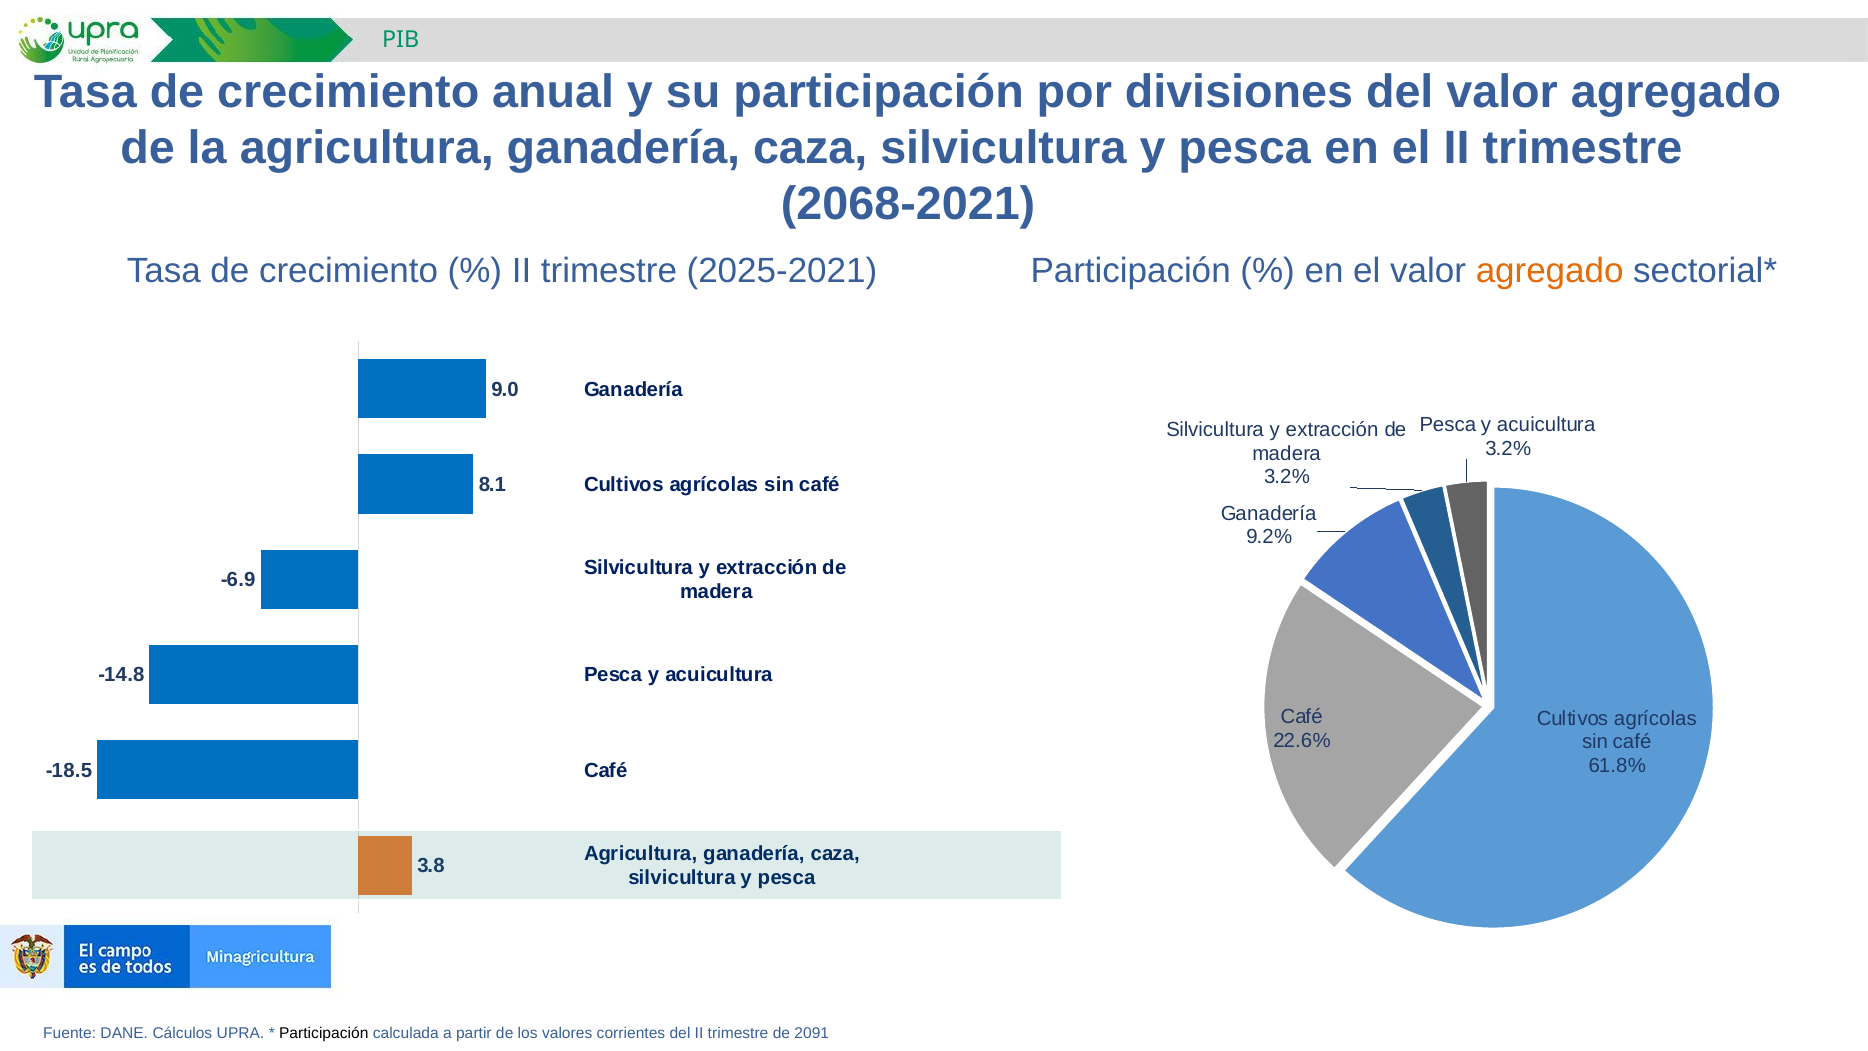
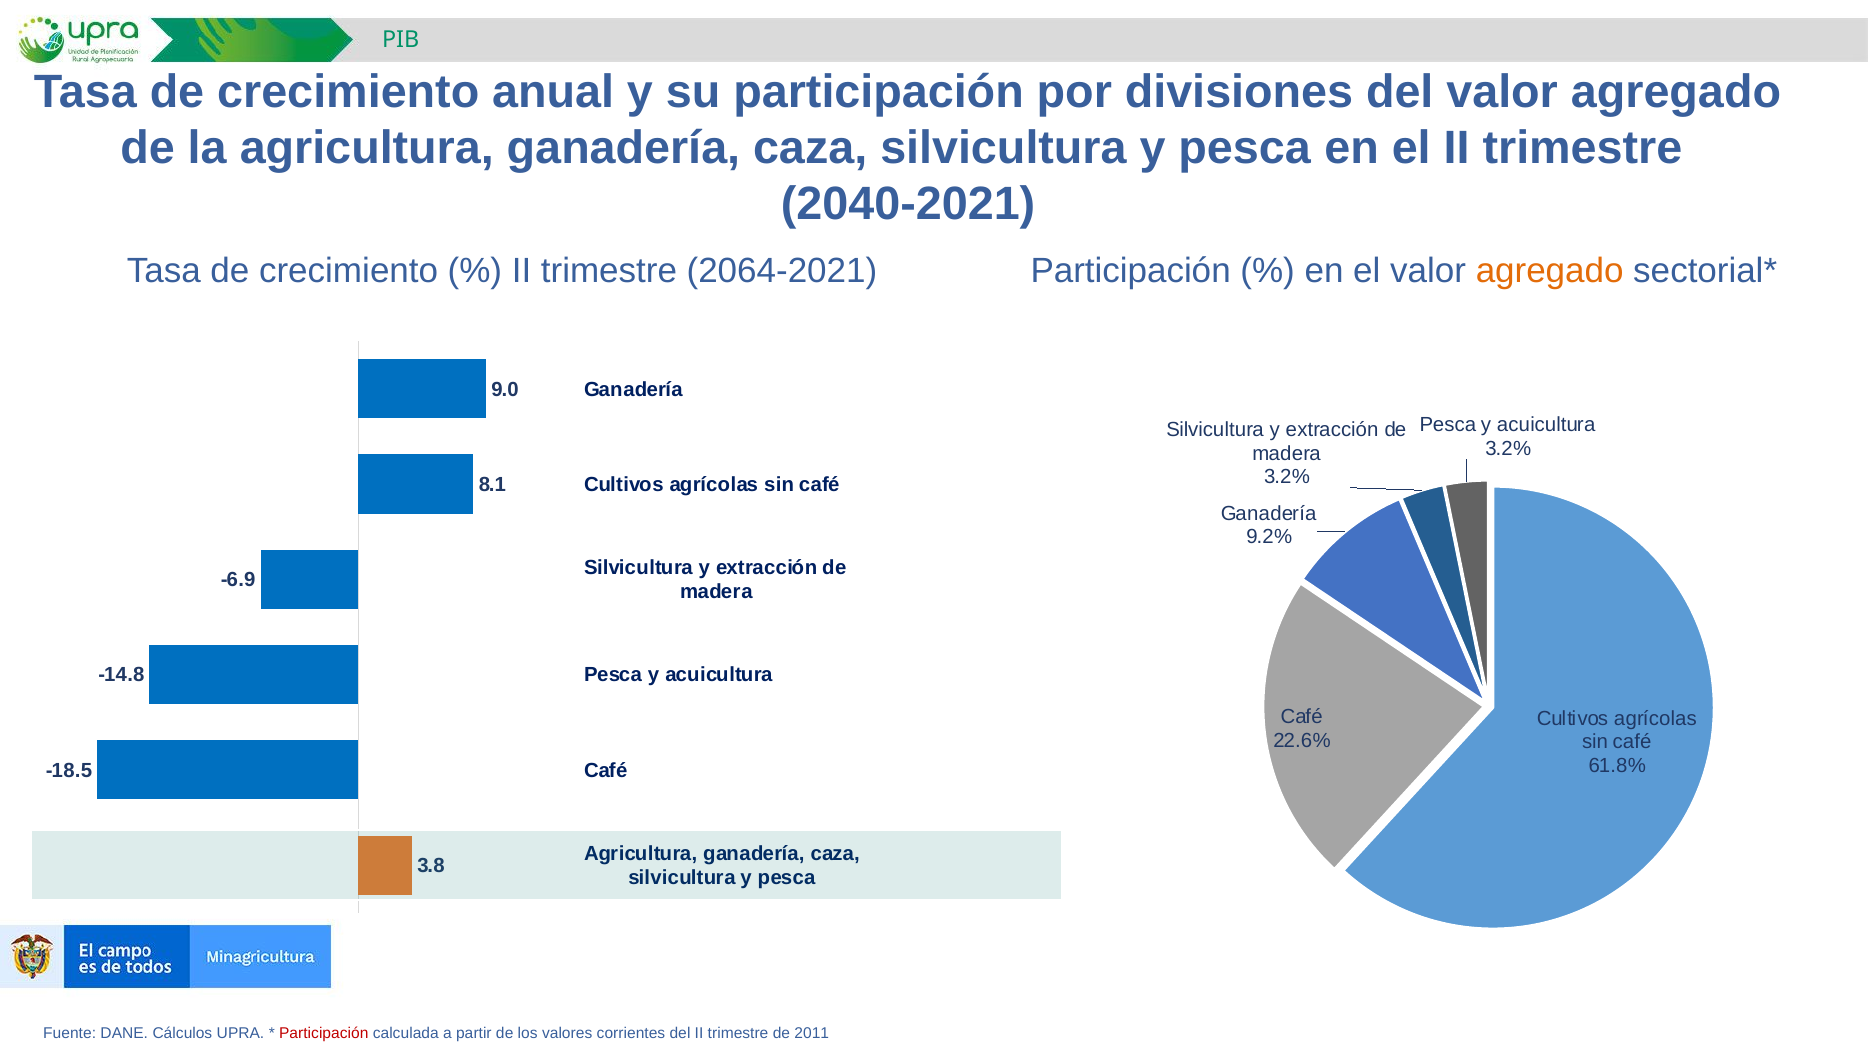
2068-2021: 2068-2021 -> 2040-2021 (908, 204)
2025-2021: 2025-2021 -> 2064-2021 (782, 271)
Participación colour: black -> red (324, 1033)
2091: 2091 -> 2011 (812, 1033)
